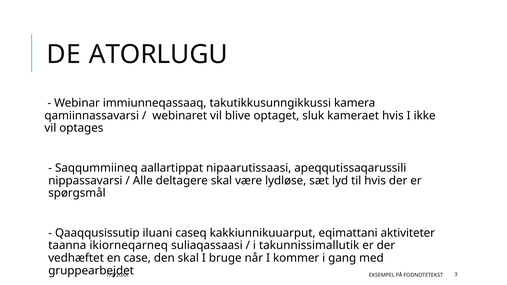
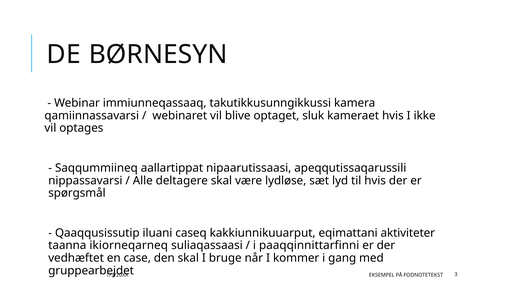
ATORLUGU: ATORLUGU -> BØRNESYN (158, 54)
takunnissimallutik: takunnissimallutik -> paaqqinnittarfinni (309, 246)
